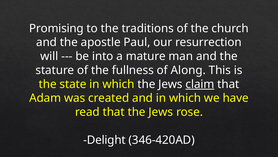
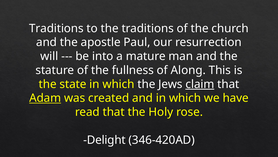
Promising: Promising -> Traditions (56, 28)
Adam underline: none -> present (45, 98)
that the Jews: Jews -> Holy (161, 112)
